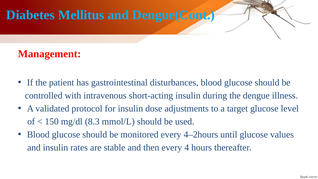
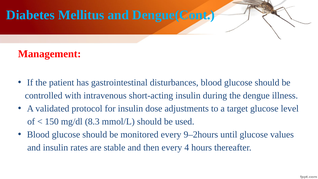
4–2hours: 4–2hours -> 9–2hours (201, 134)
